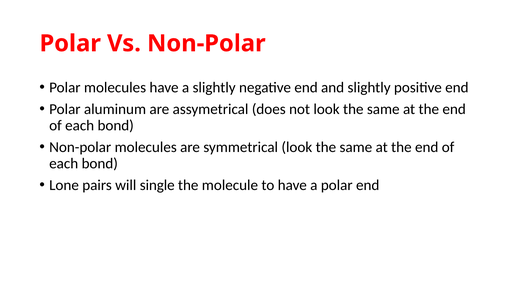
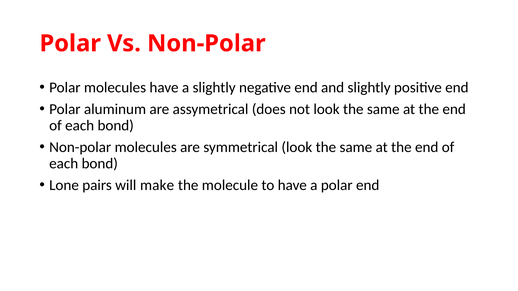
single: single -> make (157, 185)
